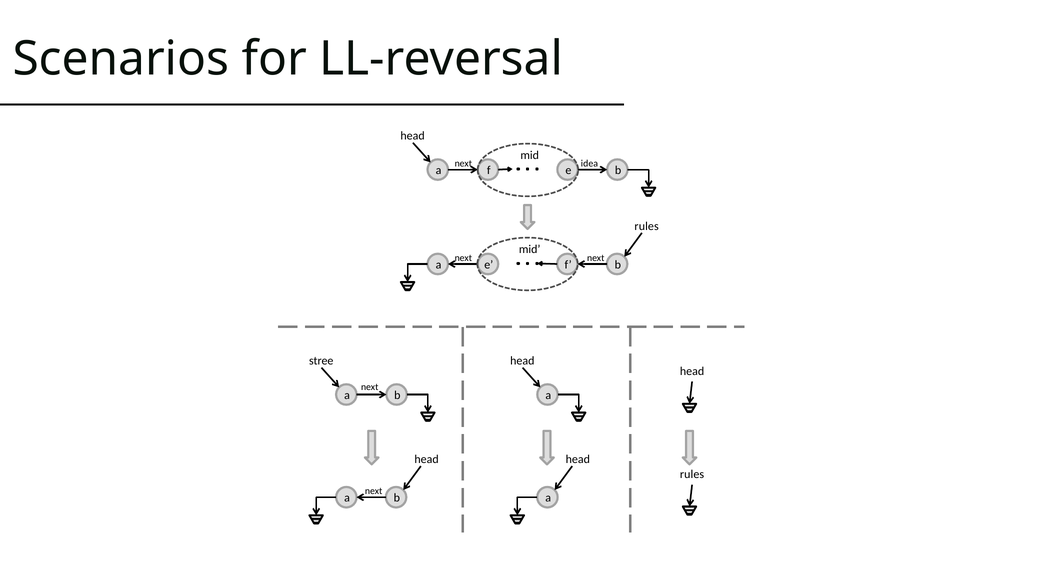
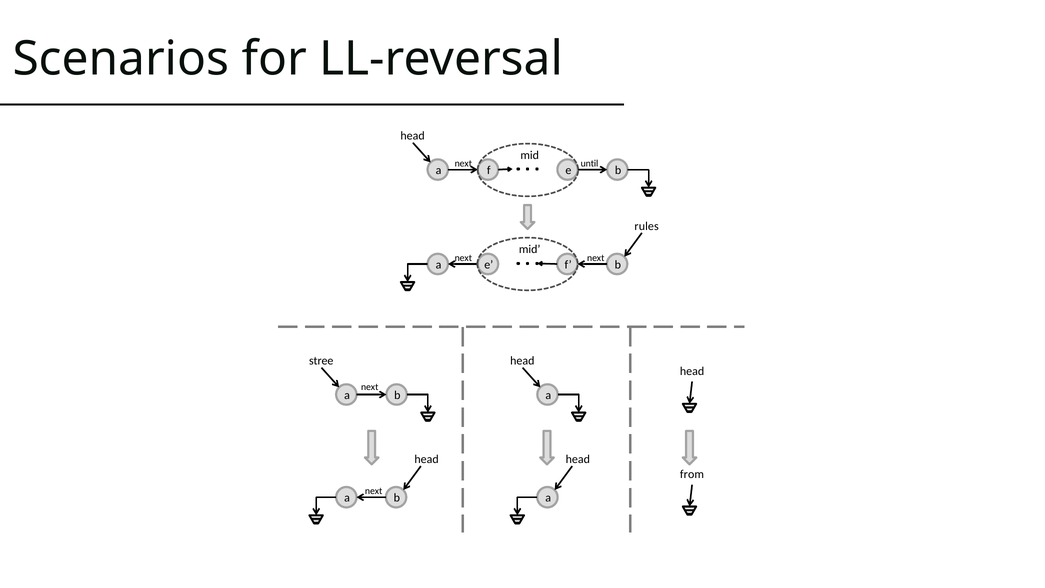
idea: idea -> until (590, 163)
rules: rules -> from (692, 474)
